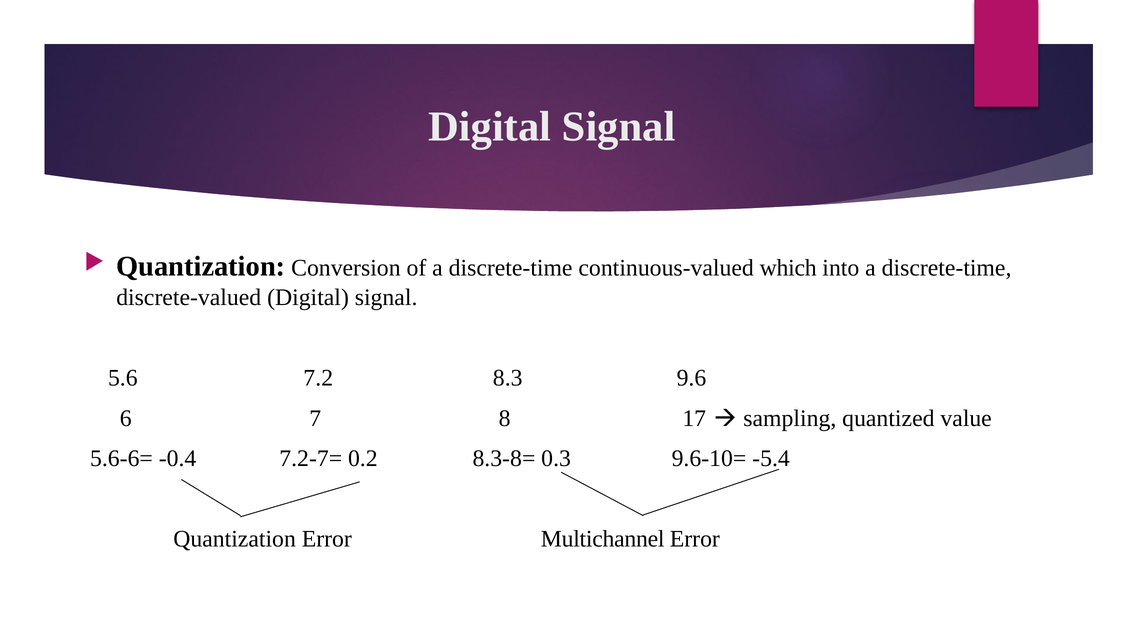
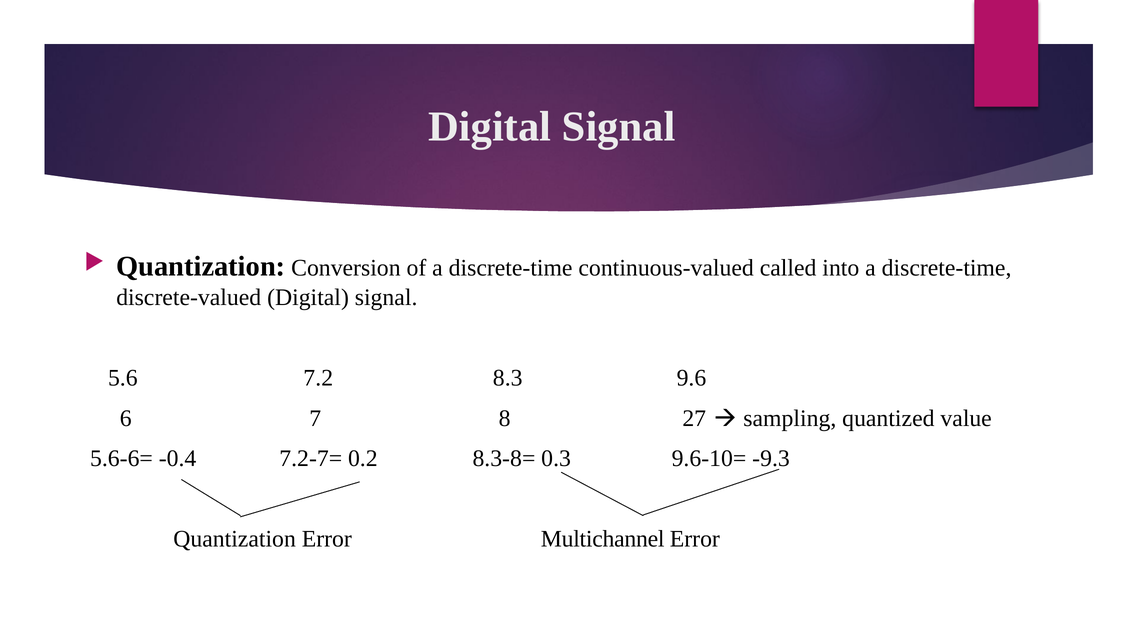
which: which -> called (788, 268)
17: 17 -> 27 (694, 418)
-5.4: -5.4 -> -9.3 (771, 459)
